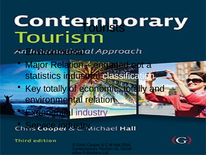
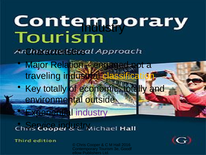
Tourists: Tourists -> Industry (103, 27)
Environmental: Environmental -> Characteristics (55, 52)
statistics: statistics -> traveling (43, 76)
classification colour: white -> yellow (129, 76)
environmental relation: relation -> outside (100, 99)
